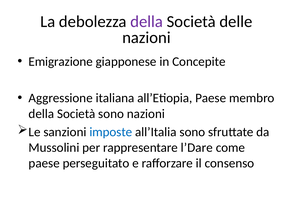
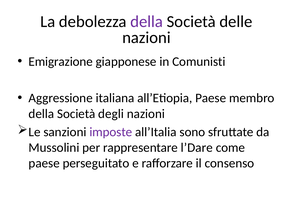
Concepite: Concepite -> Comunisti (199, 61)
Società sono: sono -> degli (111, 114)
imposte colour: blue -> purple (111, 132)
